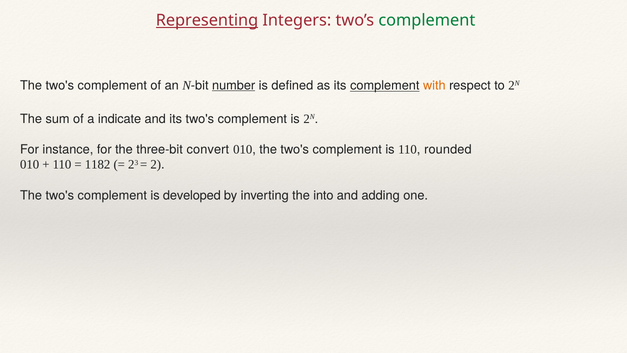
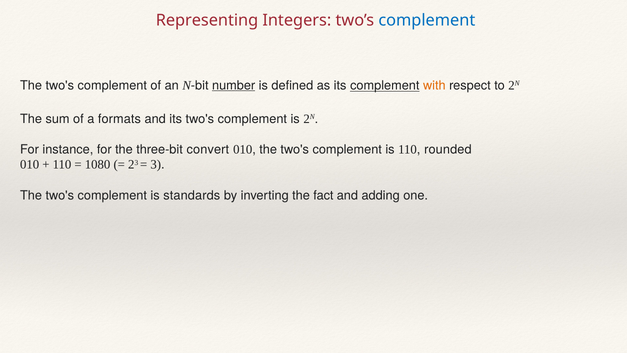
Representing underline: present -> none (207, 20)
complement colour: green -> blue (427, 20)
indicate: indicate -> formats (119, 119)
1182: 1182 -> 1080 (98, 165)
2: 2 -> 3 (156, 165)
developed: developed -> standards (192, 195)
into: into -> fact (323, 195)
